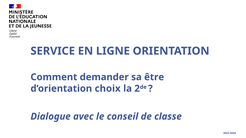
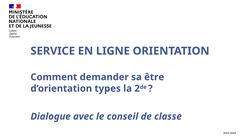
choix: choix -> types (108, 89)
